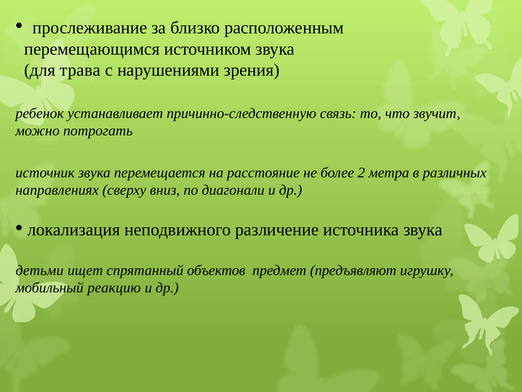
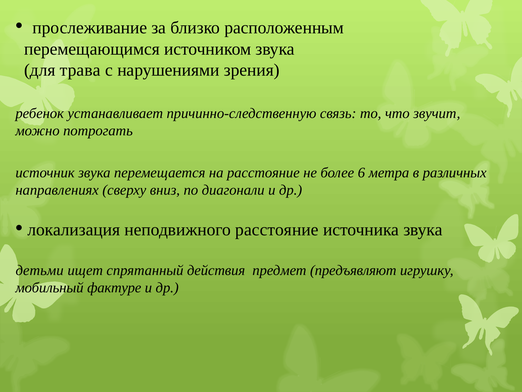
2: 2 -> 6 (361, 172)
неподвижного различение: различение -> расстояние (277, 229)
объектов: объектов -> действия (216, 270)
реакцию: реакцию -> фактуре (114, 287)
